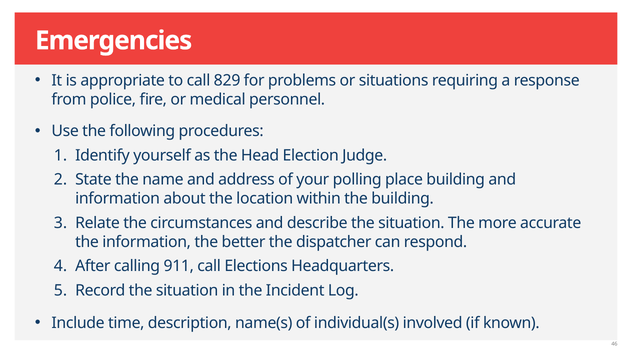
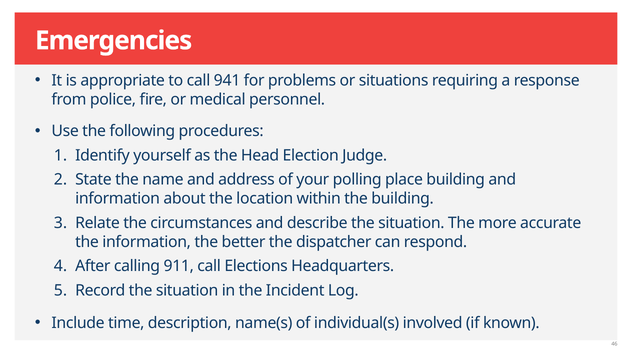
829: 829 -> 941 (227, 80)
